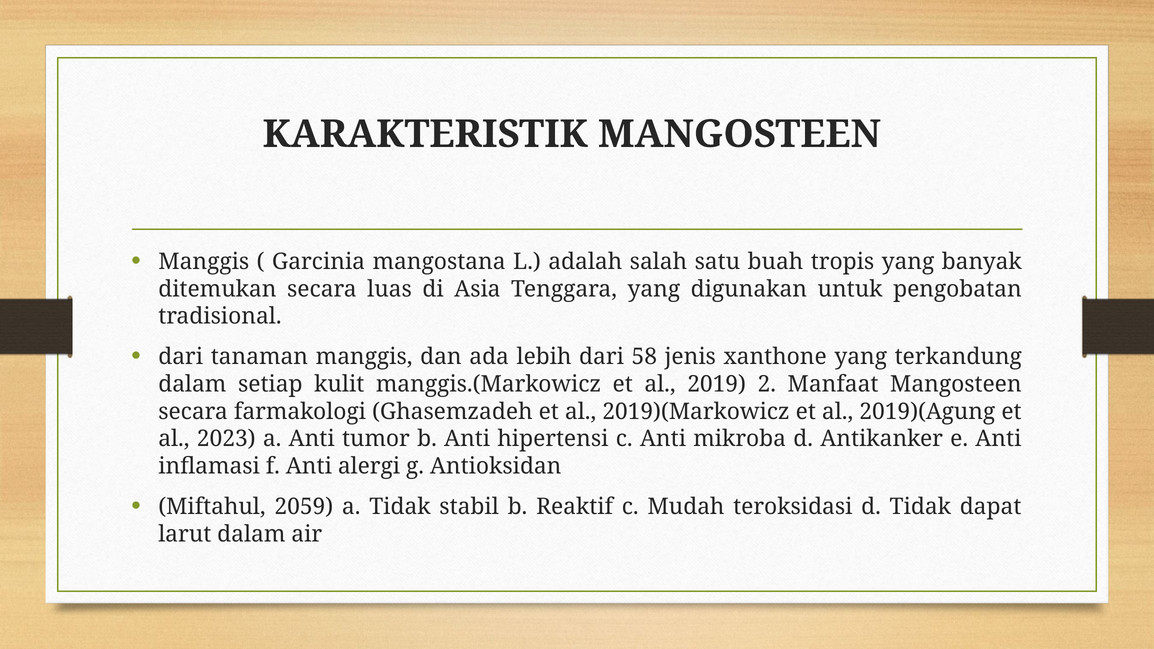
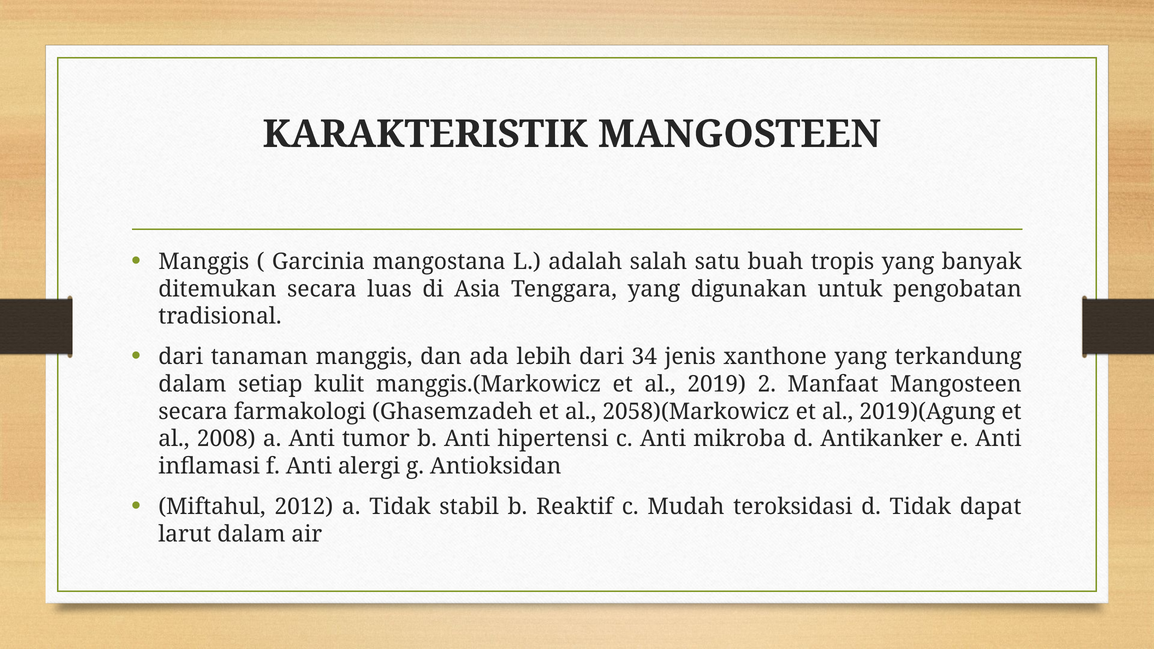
58: 58 -> 34 (644, 357)
2019)(Markowicz: 2019)(Markowicz -> 2058)(Markowicz (696, 412)
2023: 2023 -> 2008 (226, 439)
2059: 2059 -> 2012 (304, 507)
